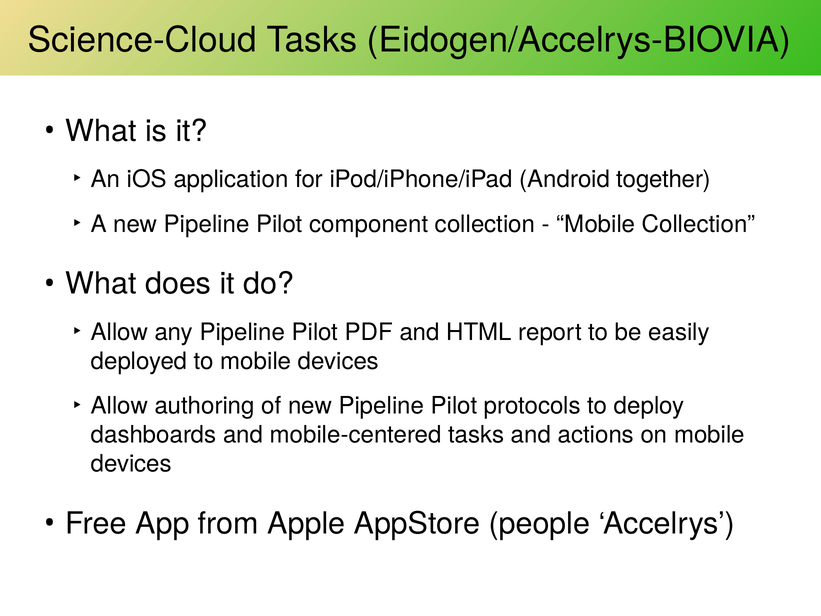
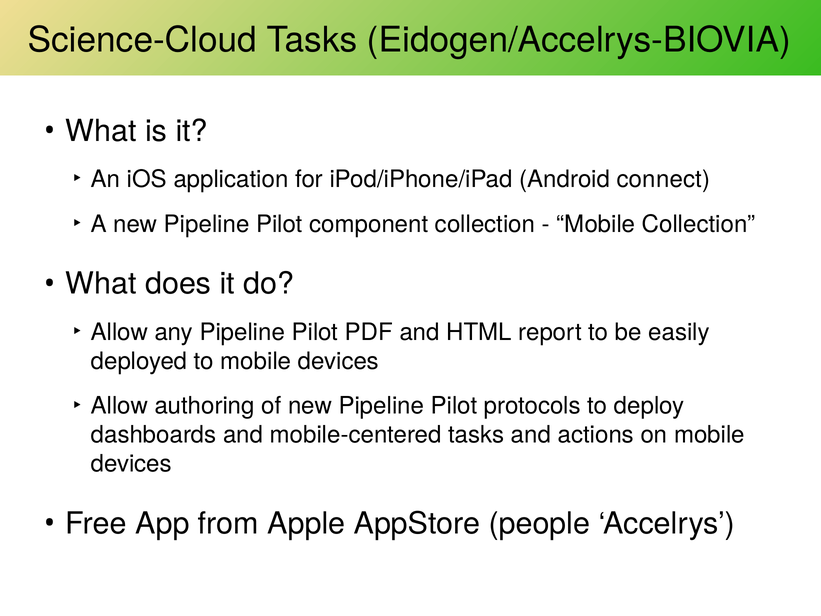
together: together -> connect (663, 179)
